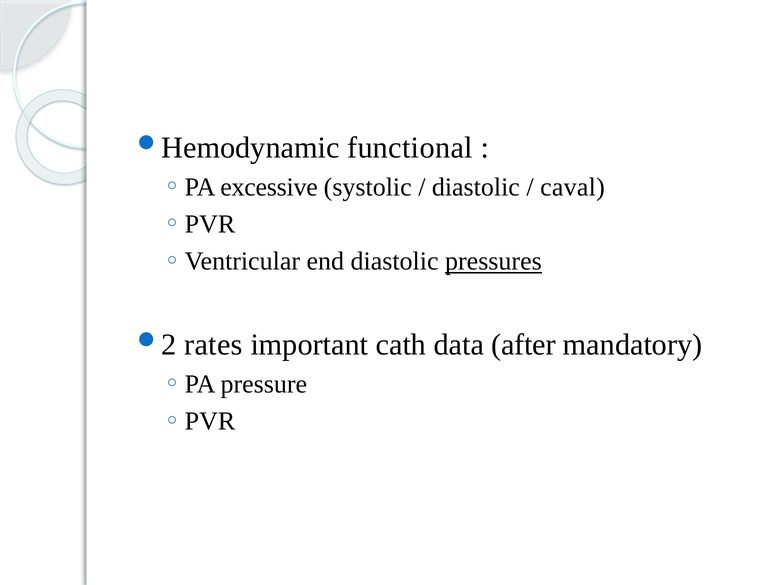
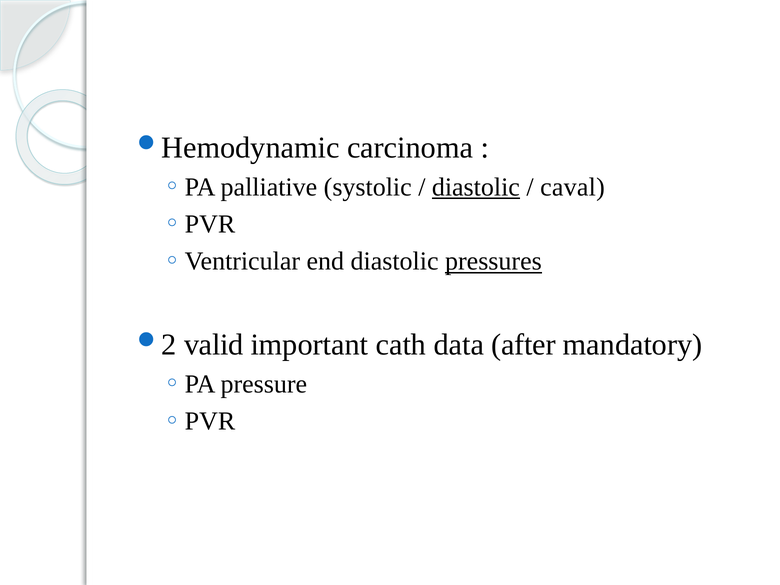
functional: functional -> carcinoma (410, 148)
excessive: excessive -> palliative (269, 187)
diastolic underline: none -> present (476, 187)
rates: rates -> valid (214, 345)
